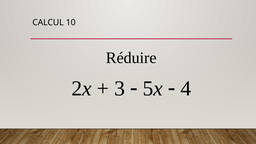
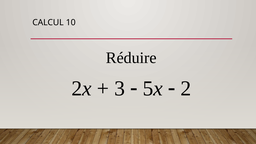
4: 4 -> 2 (186, 88)
